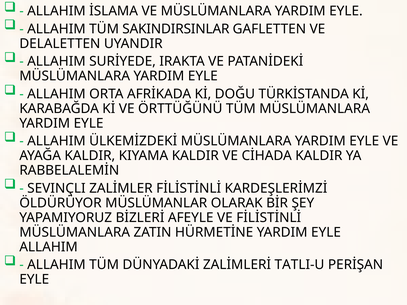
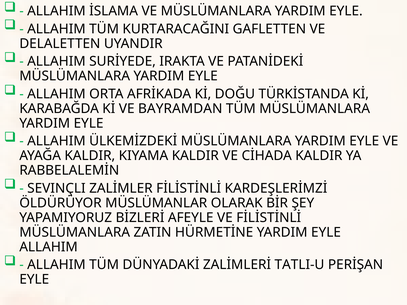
SAKINDIRSINLAR: SAKINDIRSINLAR -> KURTARACAĞINI (176, 29)
ÖRTTÜĞÜNÜ: ÖRTTÜĞÜNÜ -> BAYRAMDAN (180, 109)
